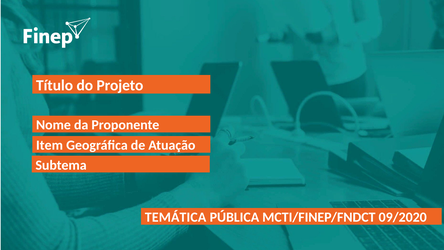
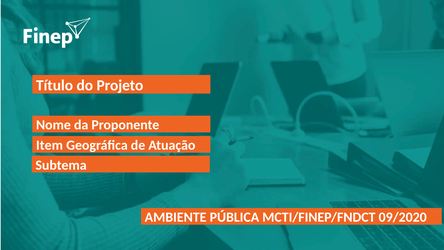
TEMÁTICA: TEMÁTICA -> AMBIENTE (176, 217)
